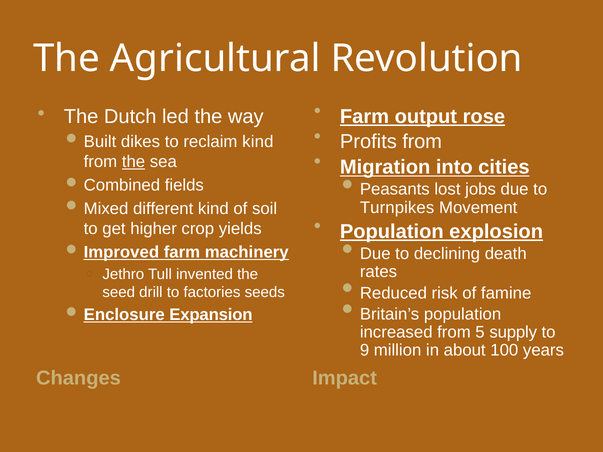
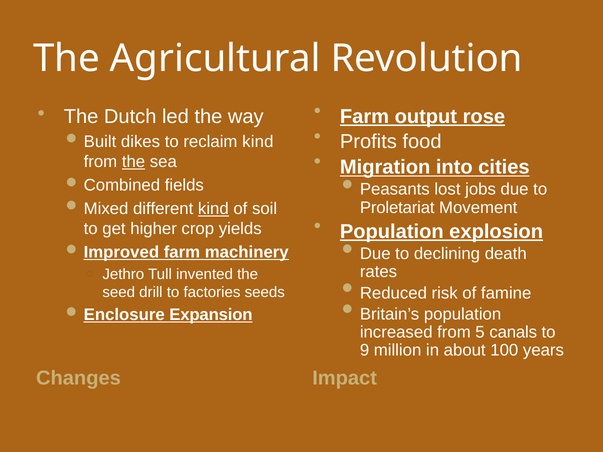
Profits from: from -> food (422, 142)
Turnpikes: Turnpikes -> Proletariat (397, 208)
kind underline: none -> present (213, 209)
supply: supply -> canals (513, 332)
